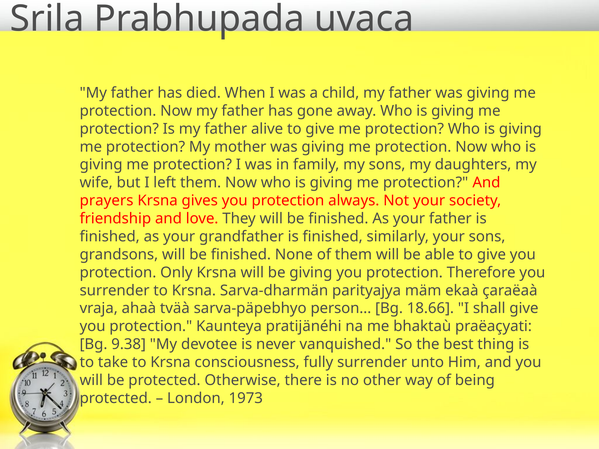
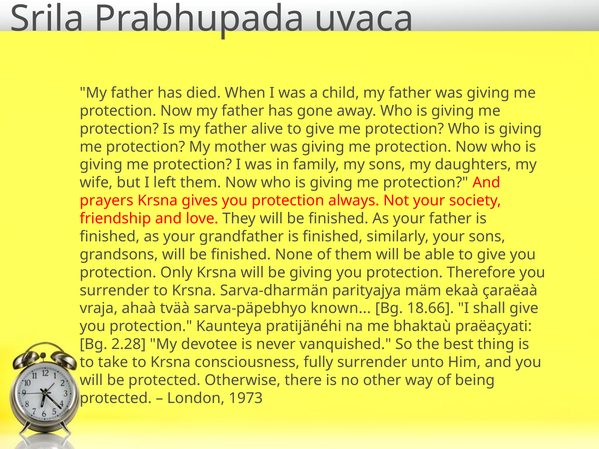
person: person -> known (341, 309)
9.38: 9.38 -> 2.28 (129, 344)
